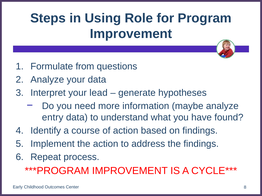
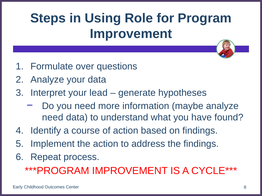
from: from -> over (85, 67)
entry: entry -> need (53, 118)
